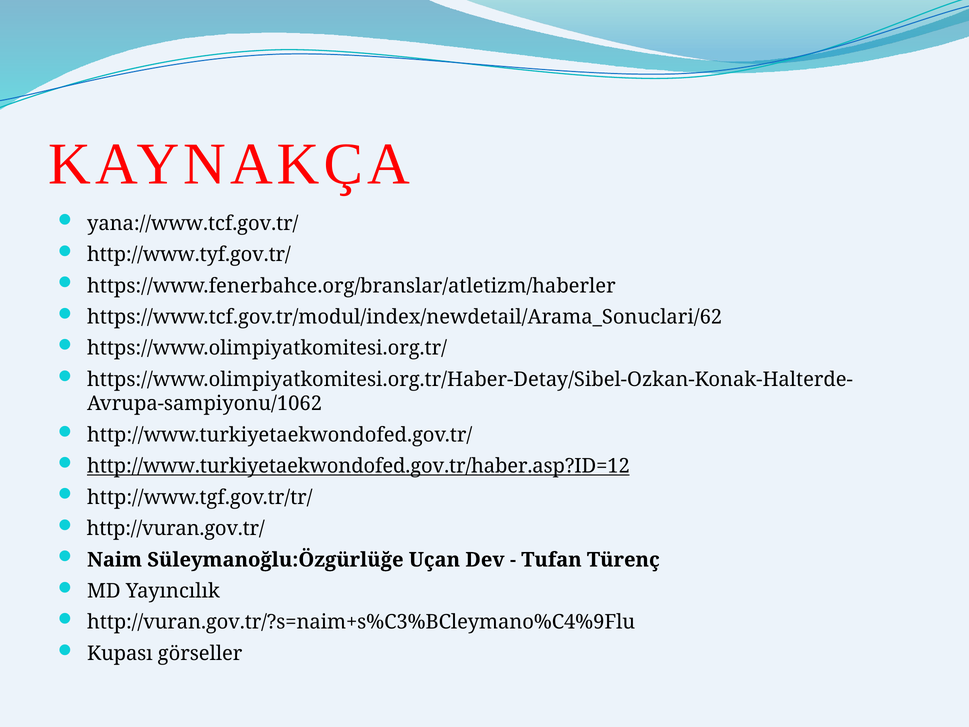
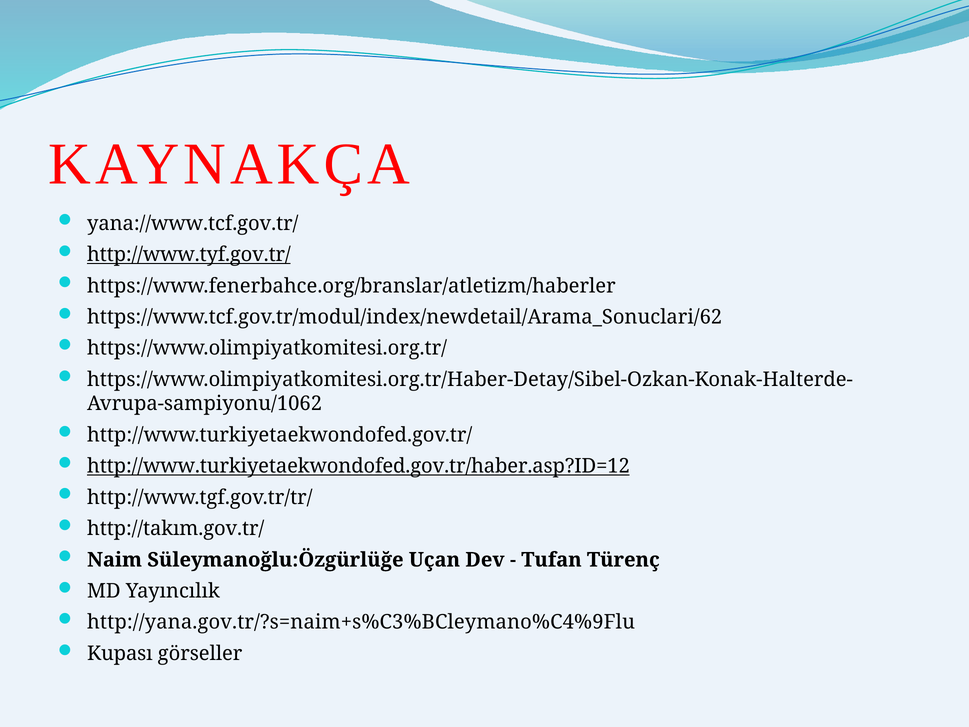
http://www.tyf.gov.tr/ underline: none -> present (189, 255)
http://vuran.gov.tr/: http://vuran.gov.tr/ -> http://takım.gov.tr/ (176, 528)
http://vuran.gov.tr/?s=naim+s%C3%BCleymano%C4%9Flu: http://vuran.gov.tr/?s=naim+s%C3%BCleymano%C4%9Flu -> http://yana.gov.tr/?s=naim+s%C3%BCleymano%C4%9Flu (361, 622)
